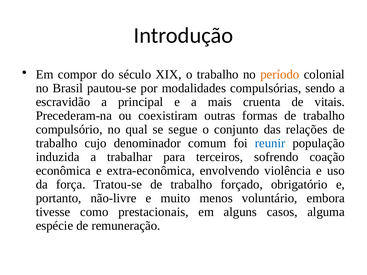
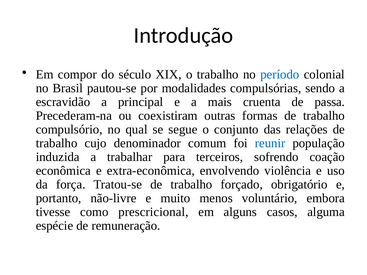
período colour: orange -> blue (280, 75)
vitais: vitais -> passa (330, 102)
prestacionais: prestacionais -> prescricional (153, 212)
